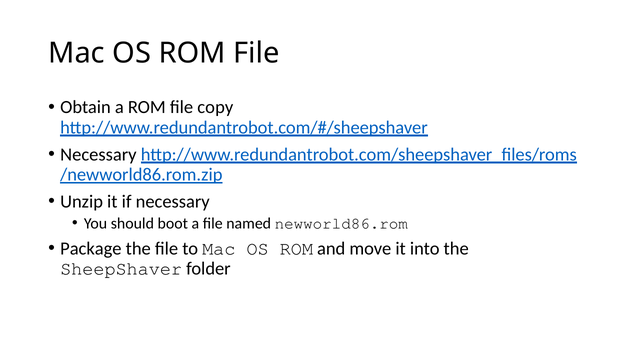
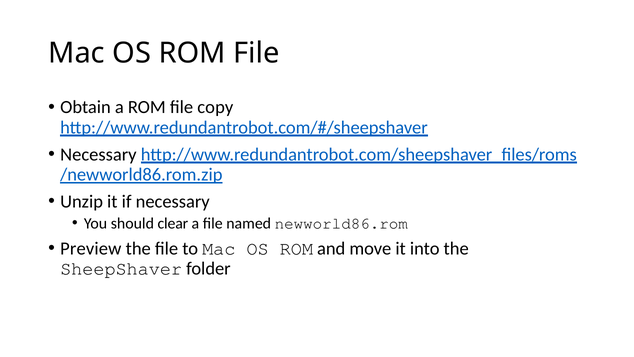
boot: boot -> clear (173, 223)
Package: Package -> Preview (91, 248)
